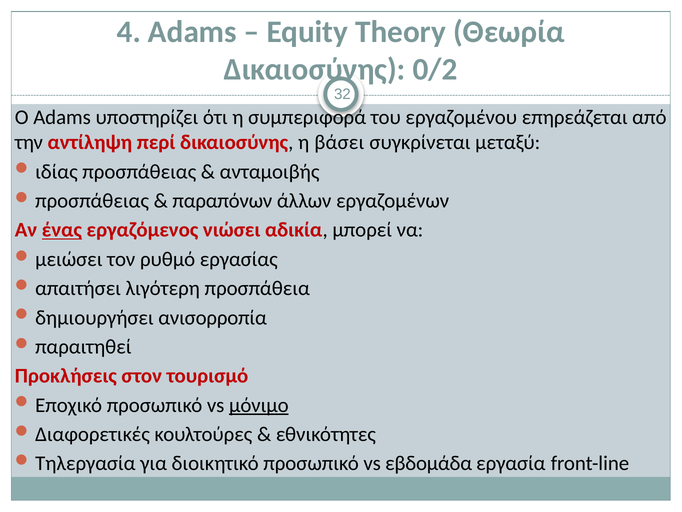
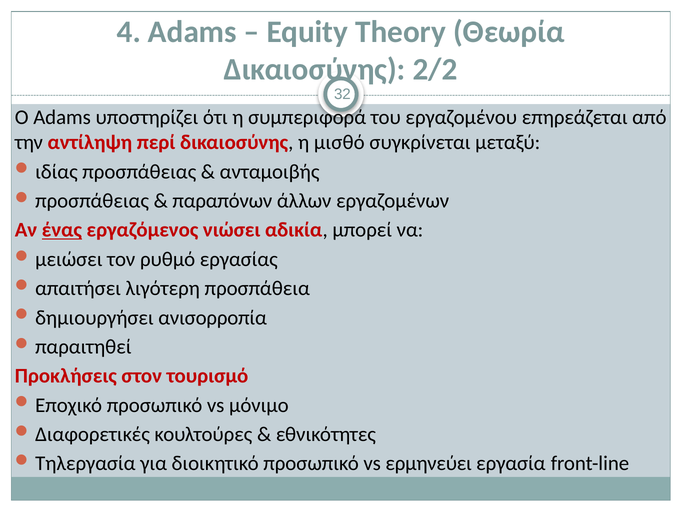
0/2: 0/2 -> 2/2 (435, 69)
βάσει: βάσει -> μισθό (339, 142)
μόνιμο underline: present -> none (259, 405)
εβδομάδα: εβδομάδα -> ερμηνεύει (429, 463)
